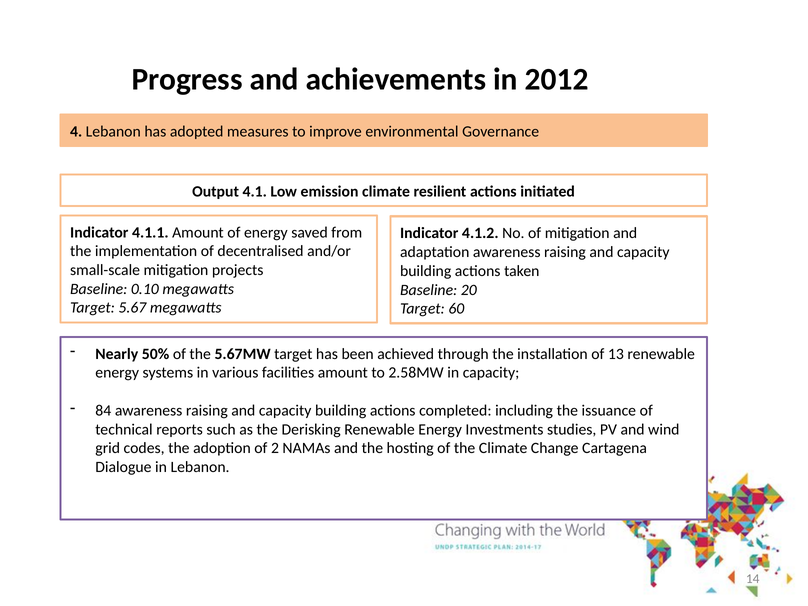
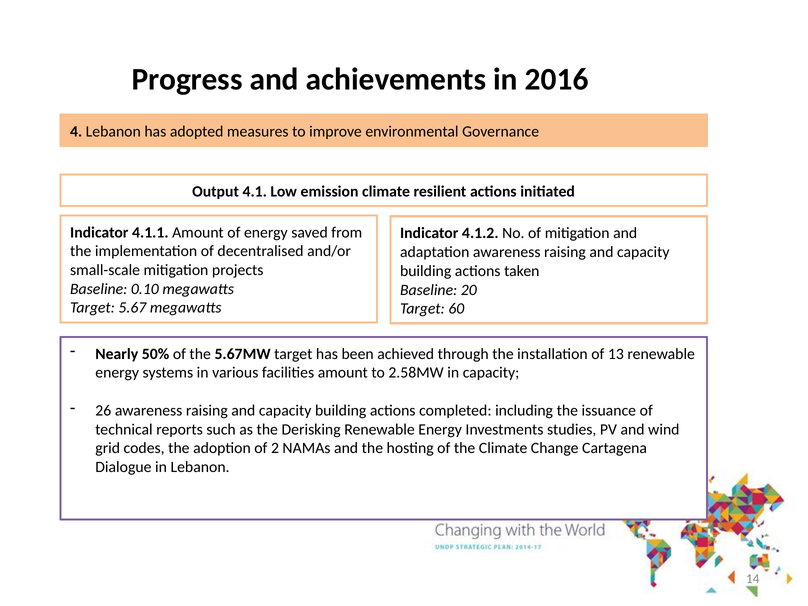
2012: 2012 -> 2016 (557, 80)
84: 84 -> 26 (103, 410)
